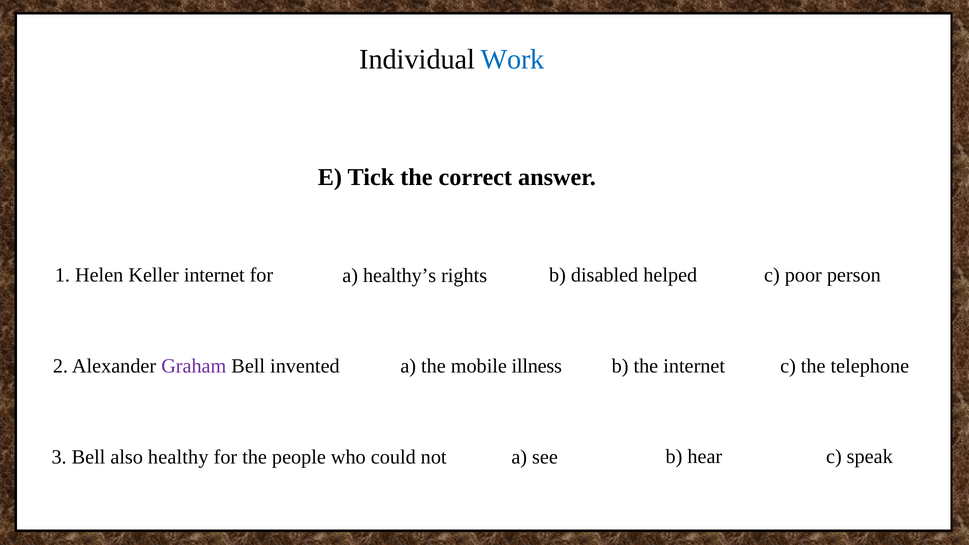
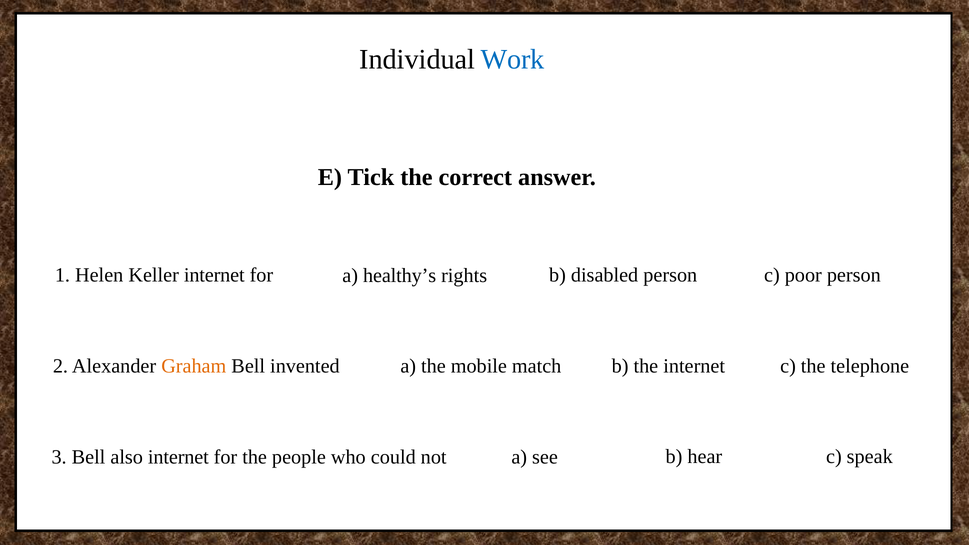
disabled helped: helped -> person (670, 275)
Graham colour: purple -> orange (194, 366)
illness: illness -> match (537, 366)
also healthy: healthy -> internet (178, 457)
